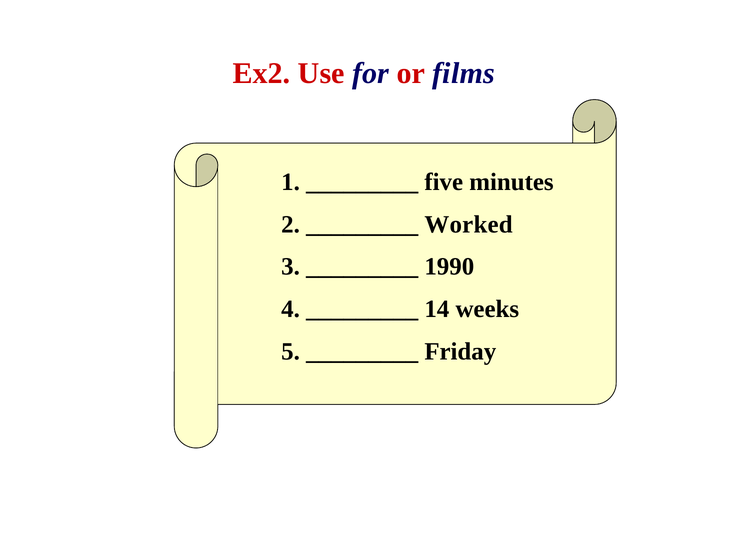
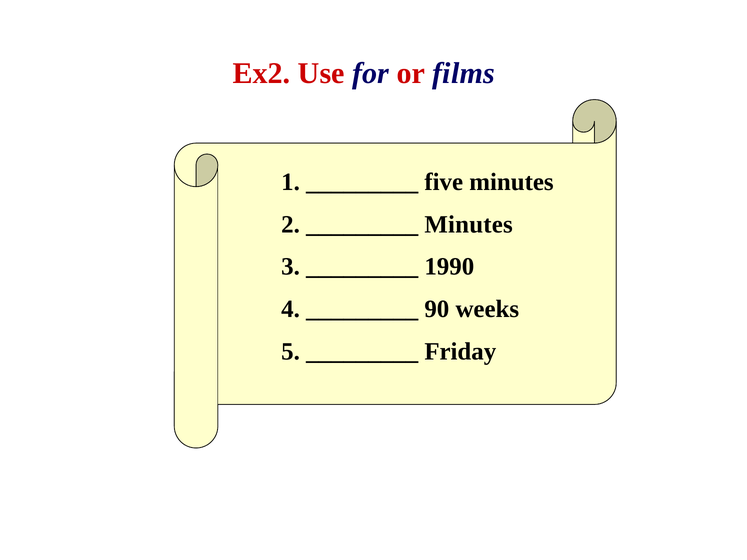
Worked: Worked -> Minutes (469, 225)
14: 14 -> 90 (437, 309)
